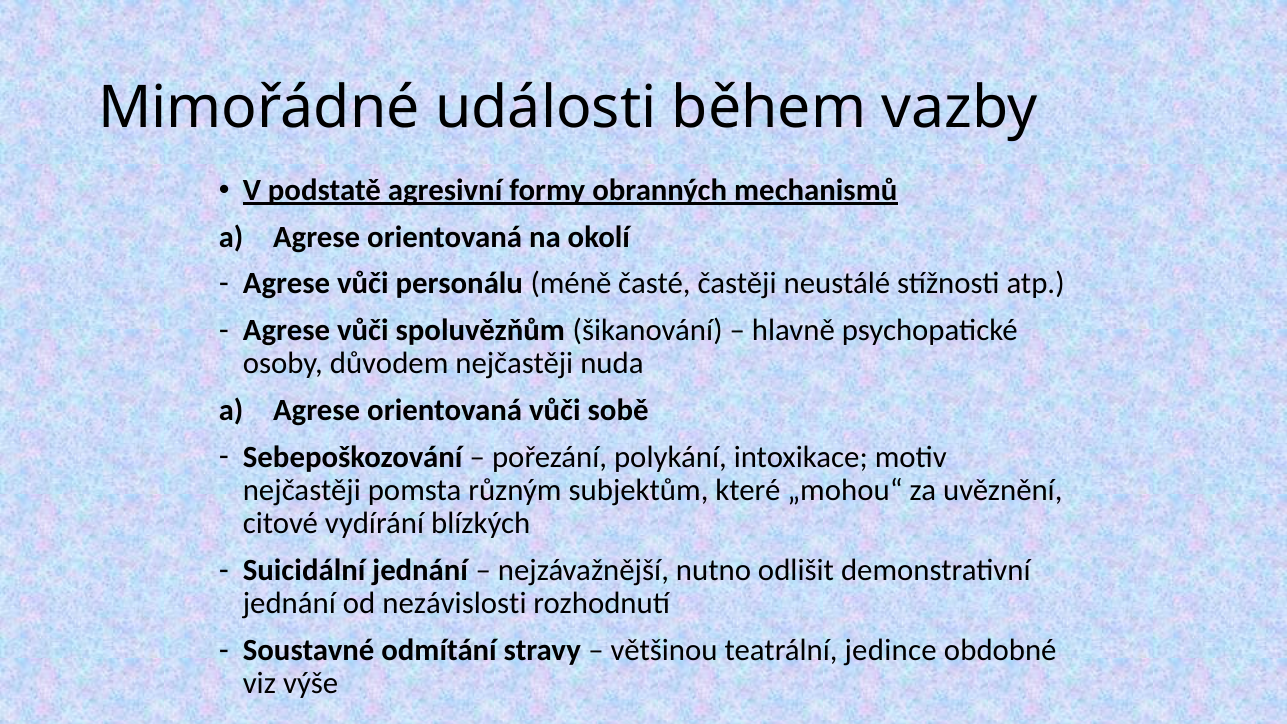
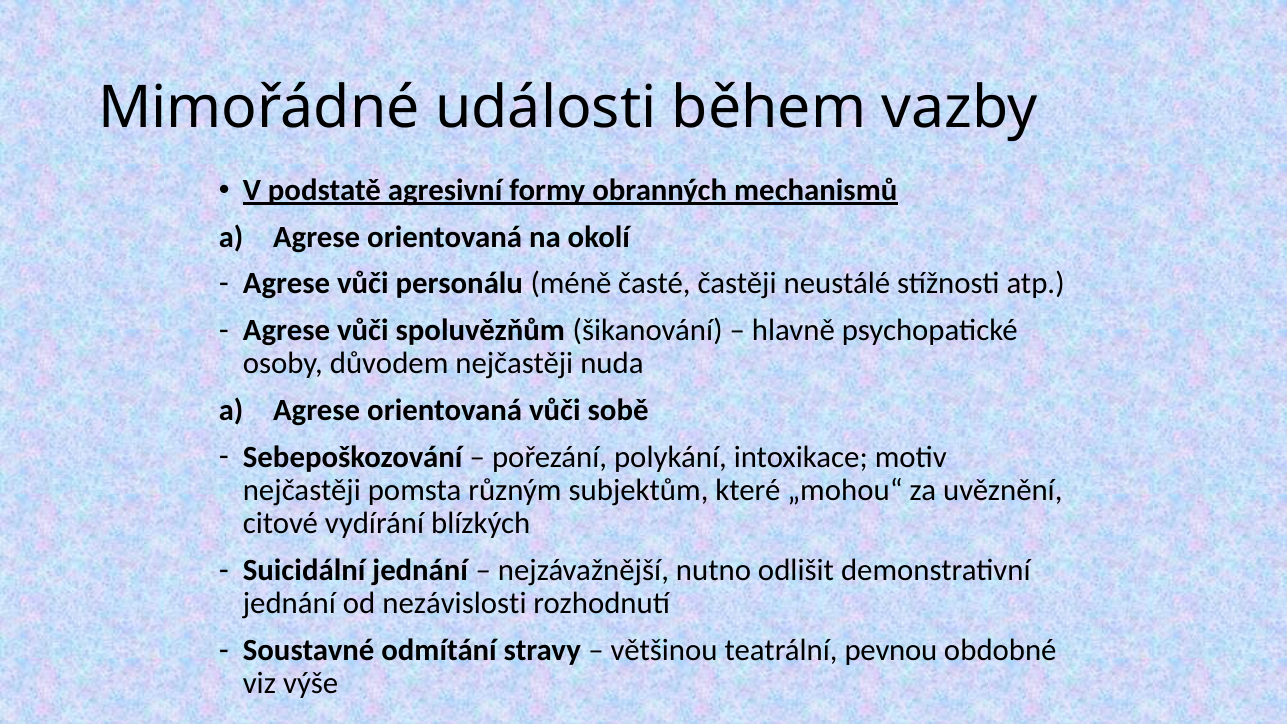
jedince: jedince -> pevnou (891, 650)
